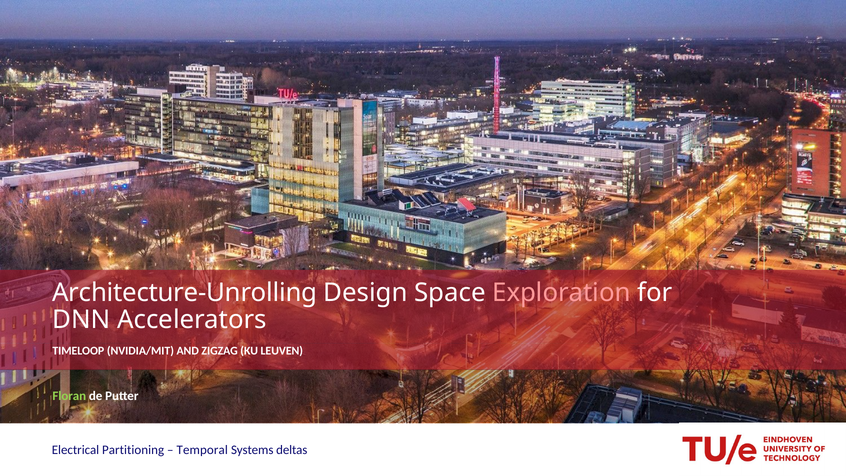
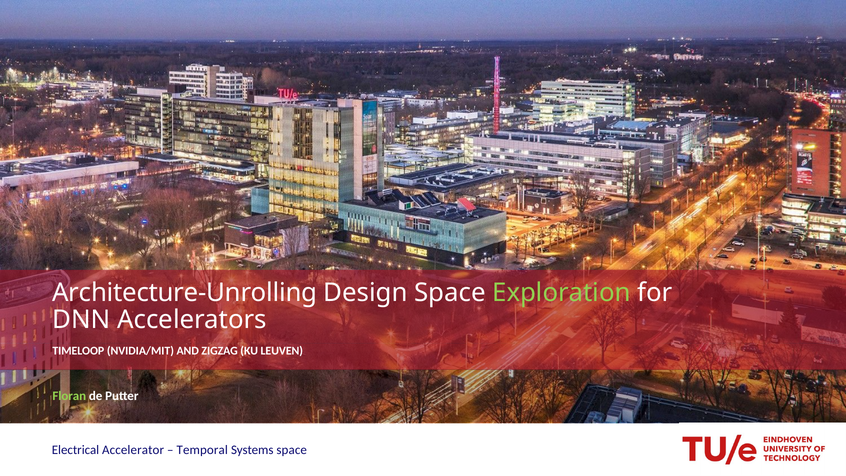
Exploration colour: pink -> light green (561, 293)
Partitioning: Partitioning -> Accelerator (133, 450)
Systems deltas: deltas -> space (292, 450)
